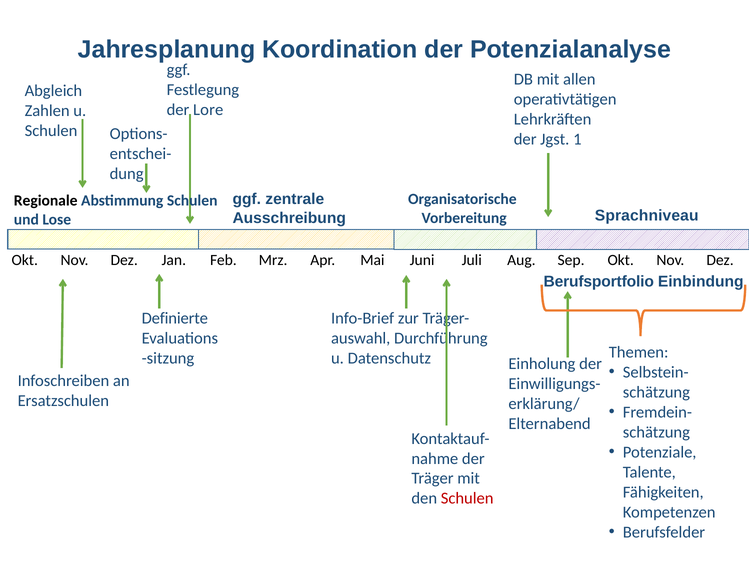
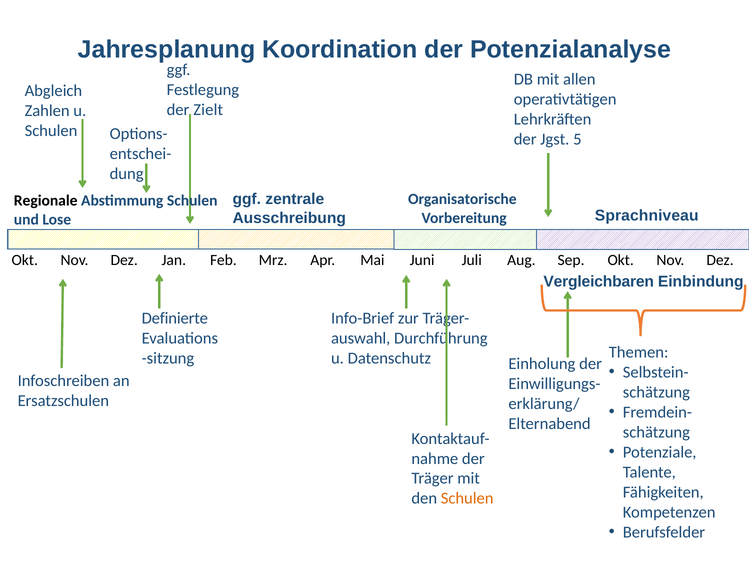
Lore: Lore -> Zielt (208, 110)
1: 1 -> 5 (577, 139)
Berufsportfolio: Berufsportfolio -> Vergleichbaren (599, 281)
Schulen colour: red -> orange (467, 498)
